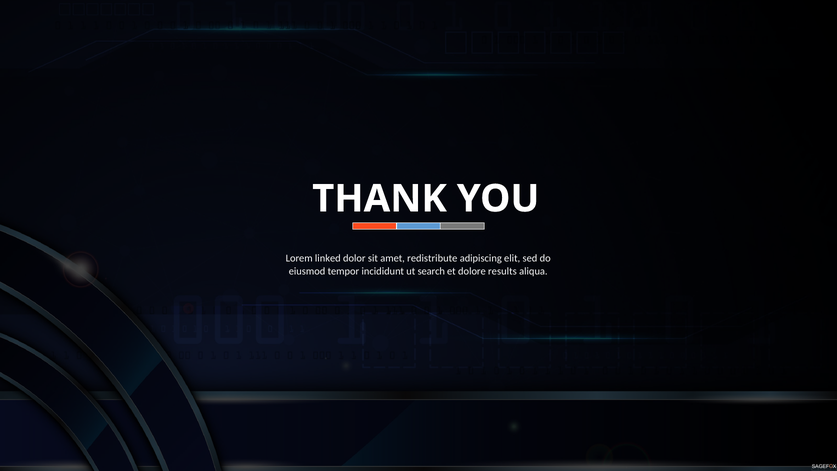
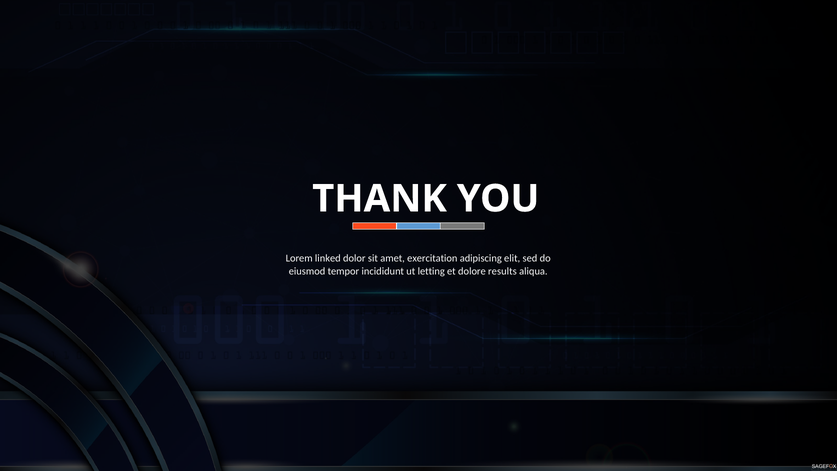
redistribute: redistribute -> exercitation (432, 258)
search: search -> letting (431, 271)
